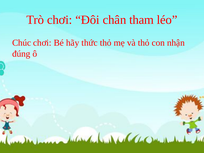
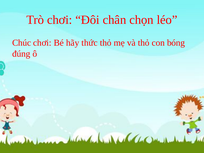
tham: tham -> chọn (141, 20)
nhận: nhận -> bóng (176, 43)
